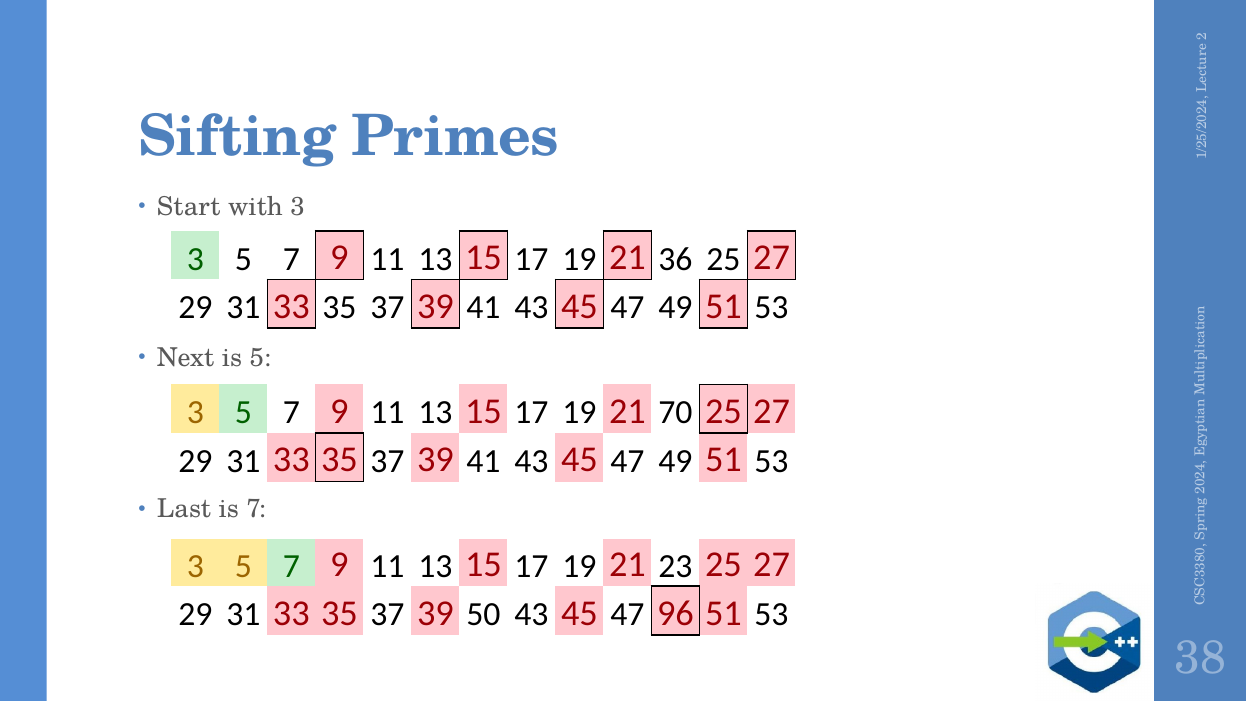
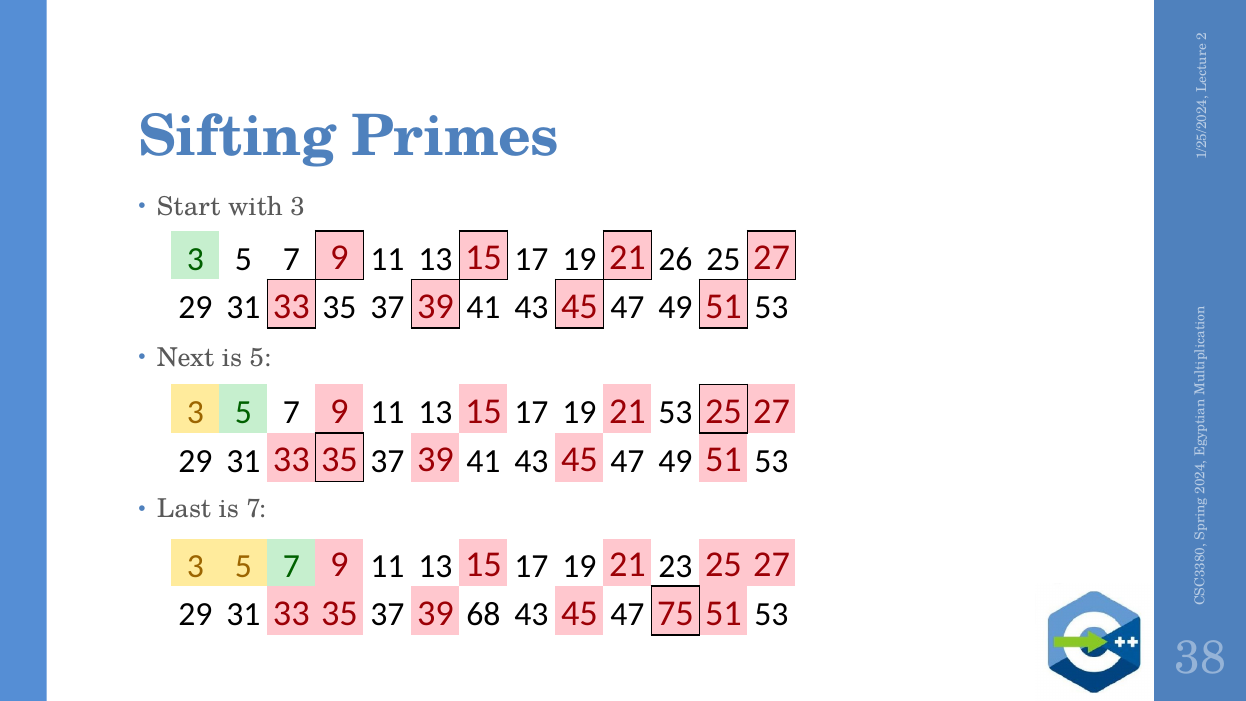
36: 36 -> 26 (675, 259)
21 70: 70 -> 53 (675, 413)
50: 50 -> 68 (483, 615)
96: 96 -> 75 (675, 613)
